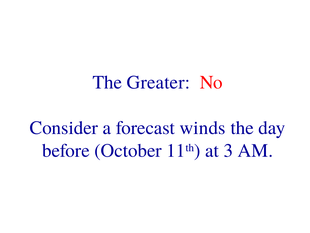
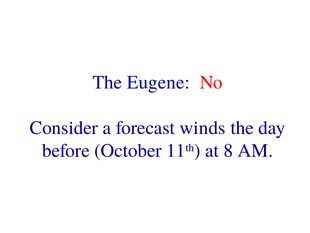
Greater: Greater -> Eugene (158, 82)
3: 3 -> 8 (228, 150)
